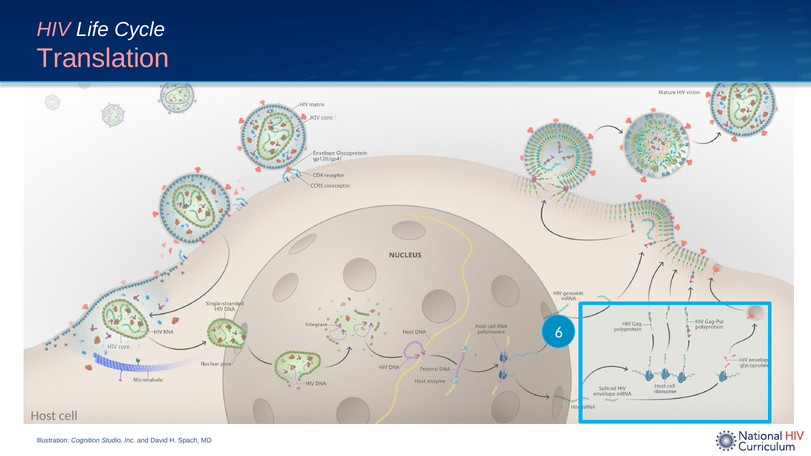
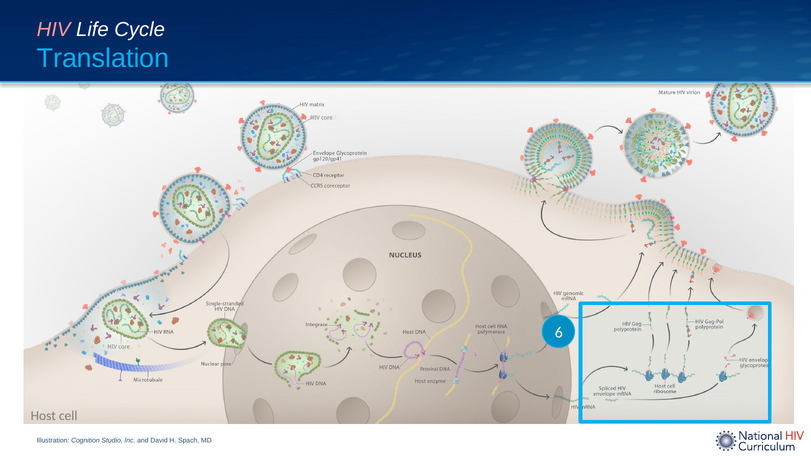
Translation colour: pink -> light blue (103, 58)
